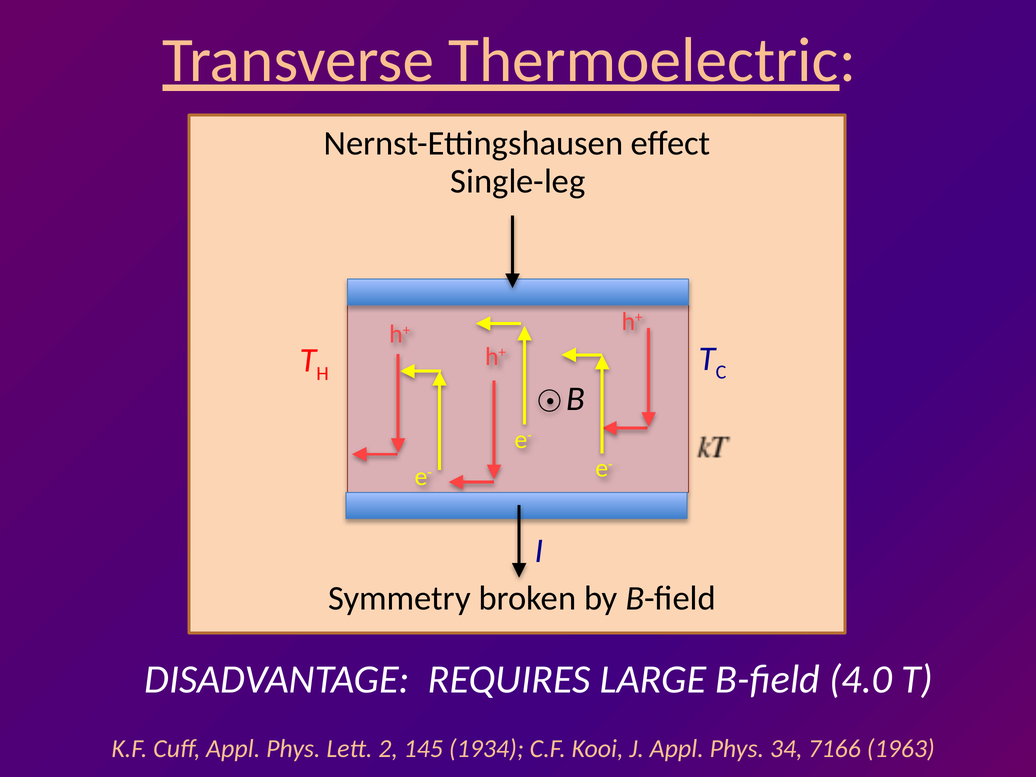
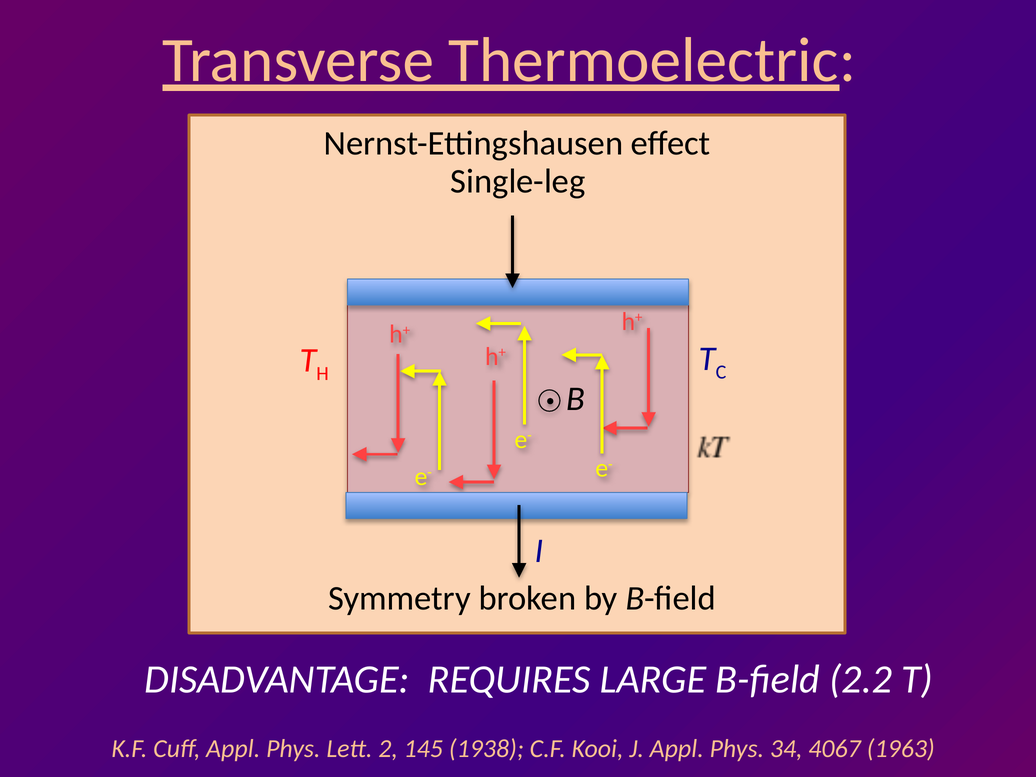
4.0: 4.0 -> 2.2 (861, 680)
1934: 1934 -> 1938 (486, 749)
7166: 7166 -> 4067 (835, 749)
